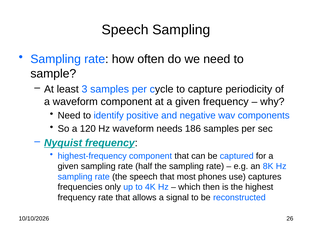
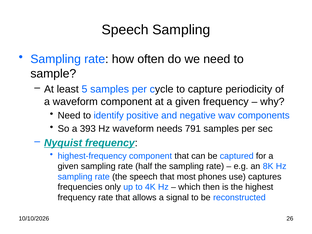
3: 3 -> 5 (85, 89)
120: 120 -> 393 (88, 129)
186: 186 -> 791 (193, 129)
